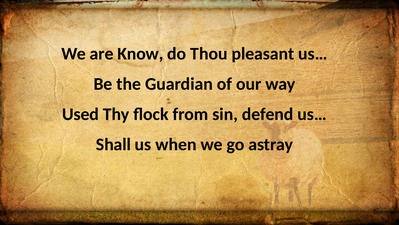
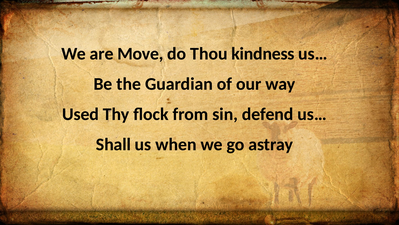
Know: Know -> Move (140, 54)
pleasant: pleasant -> kindness (263, 54)
